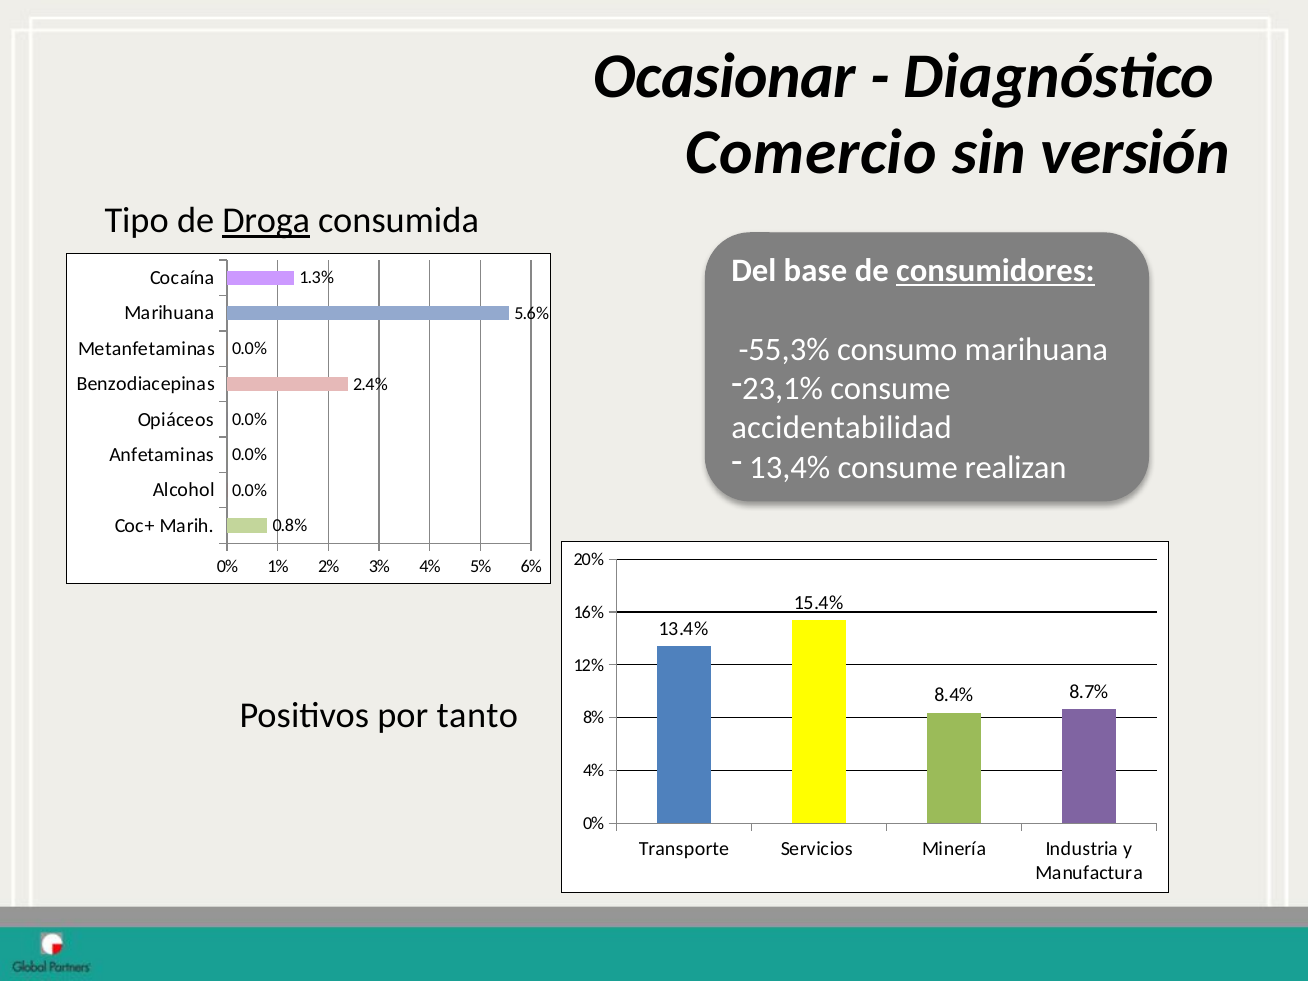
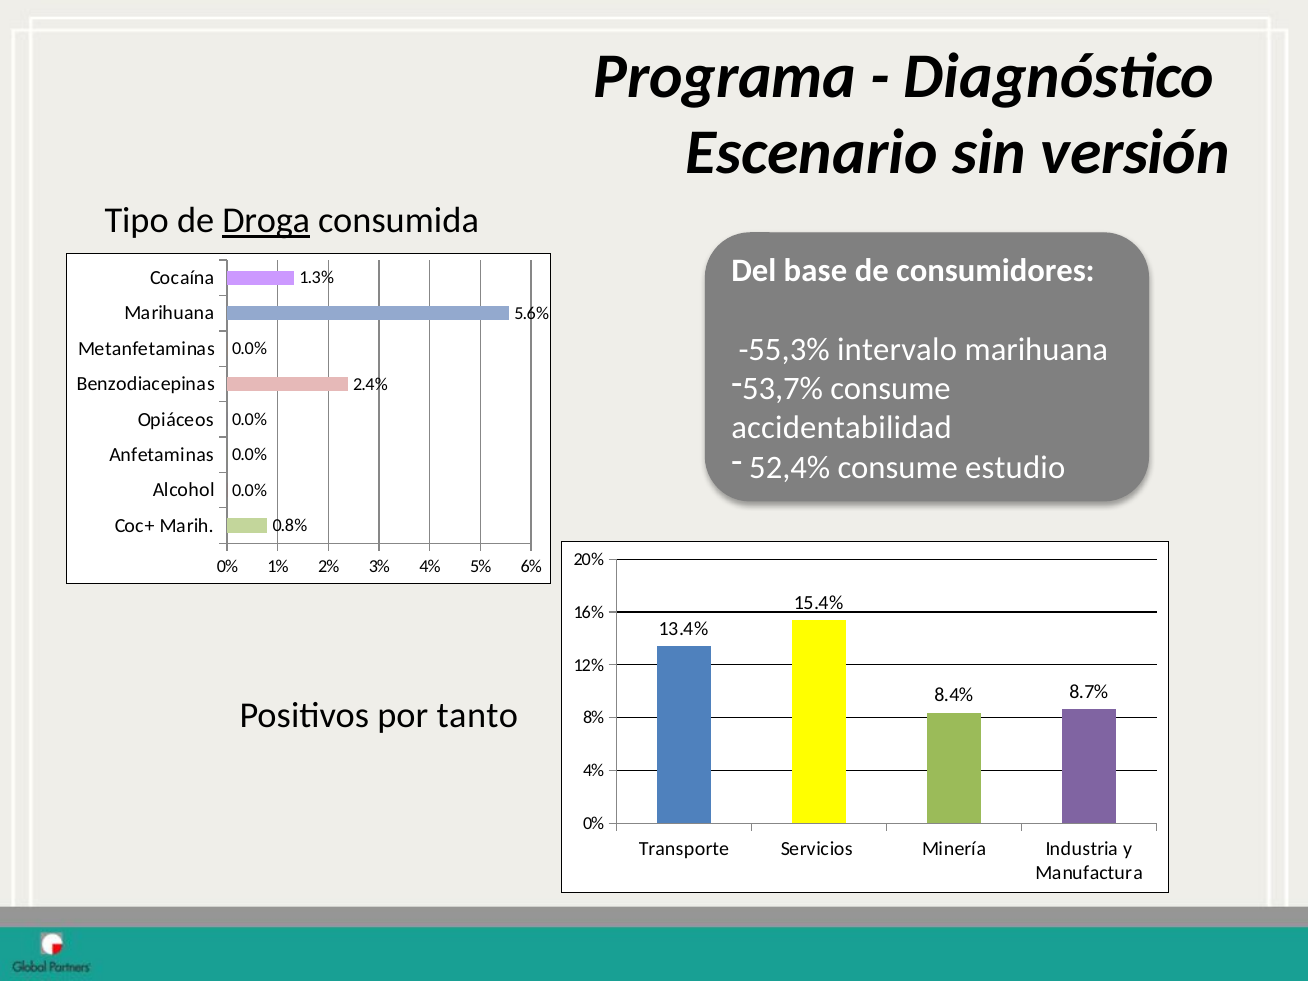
Ocasionar: Ocasionar -> Programa (725, 76)
Comercio: Comercio -> Escenario (811, 152)
consumidores underline: present -> none (995, 271)
consumo: consumo -> intervalo (897, 350)
23,1%: 23,1% -> 53,7% (783, 389)
13,4%: 13,4% -> 52,4% (790, 467)
realizan: realizan -> estudio (1015, 467)
